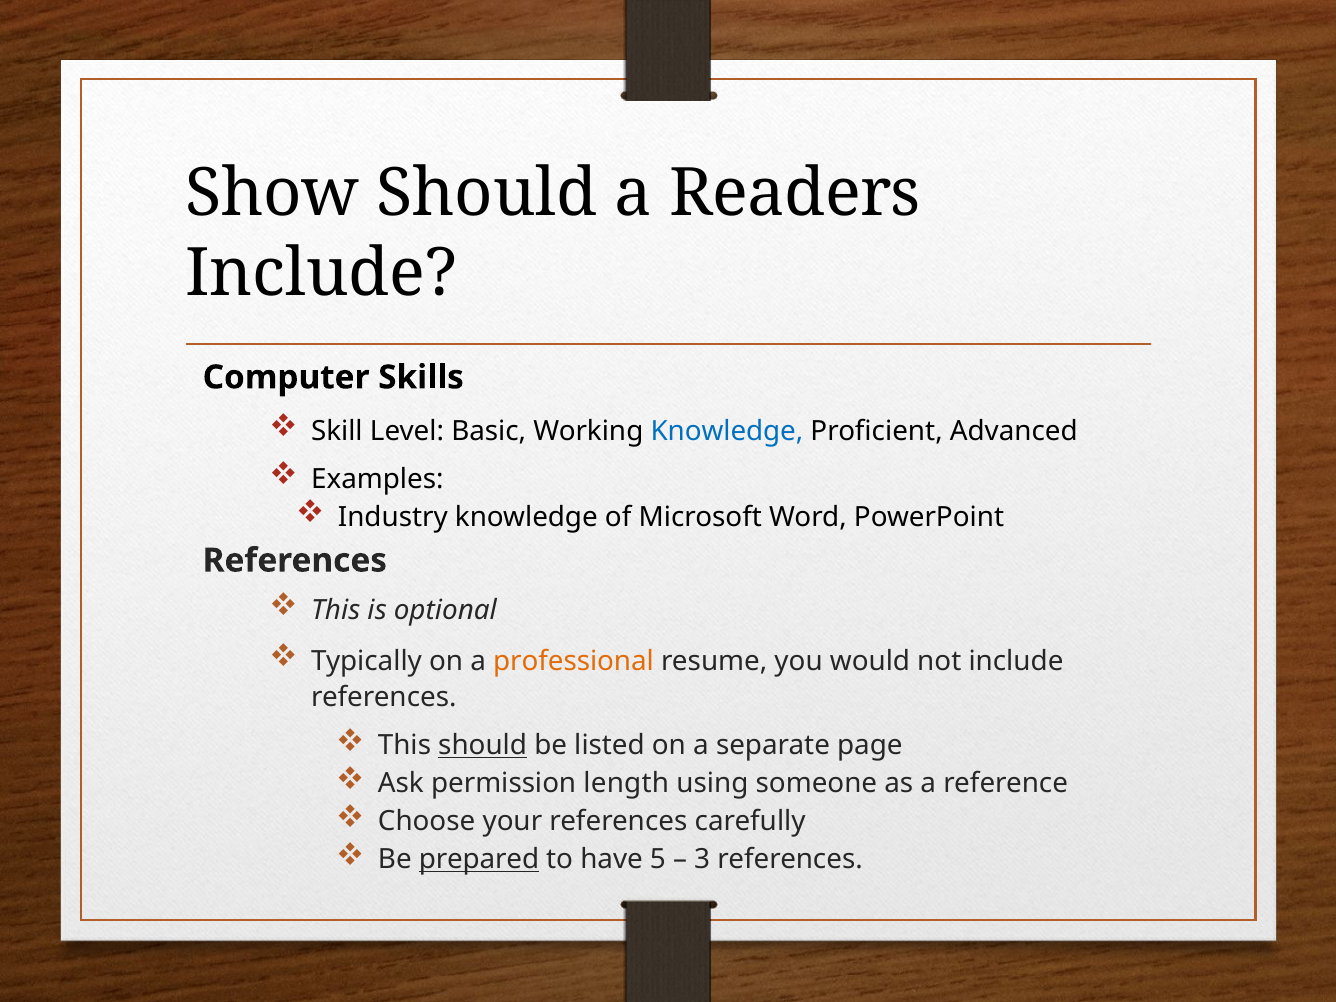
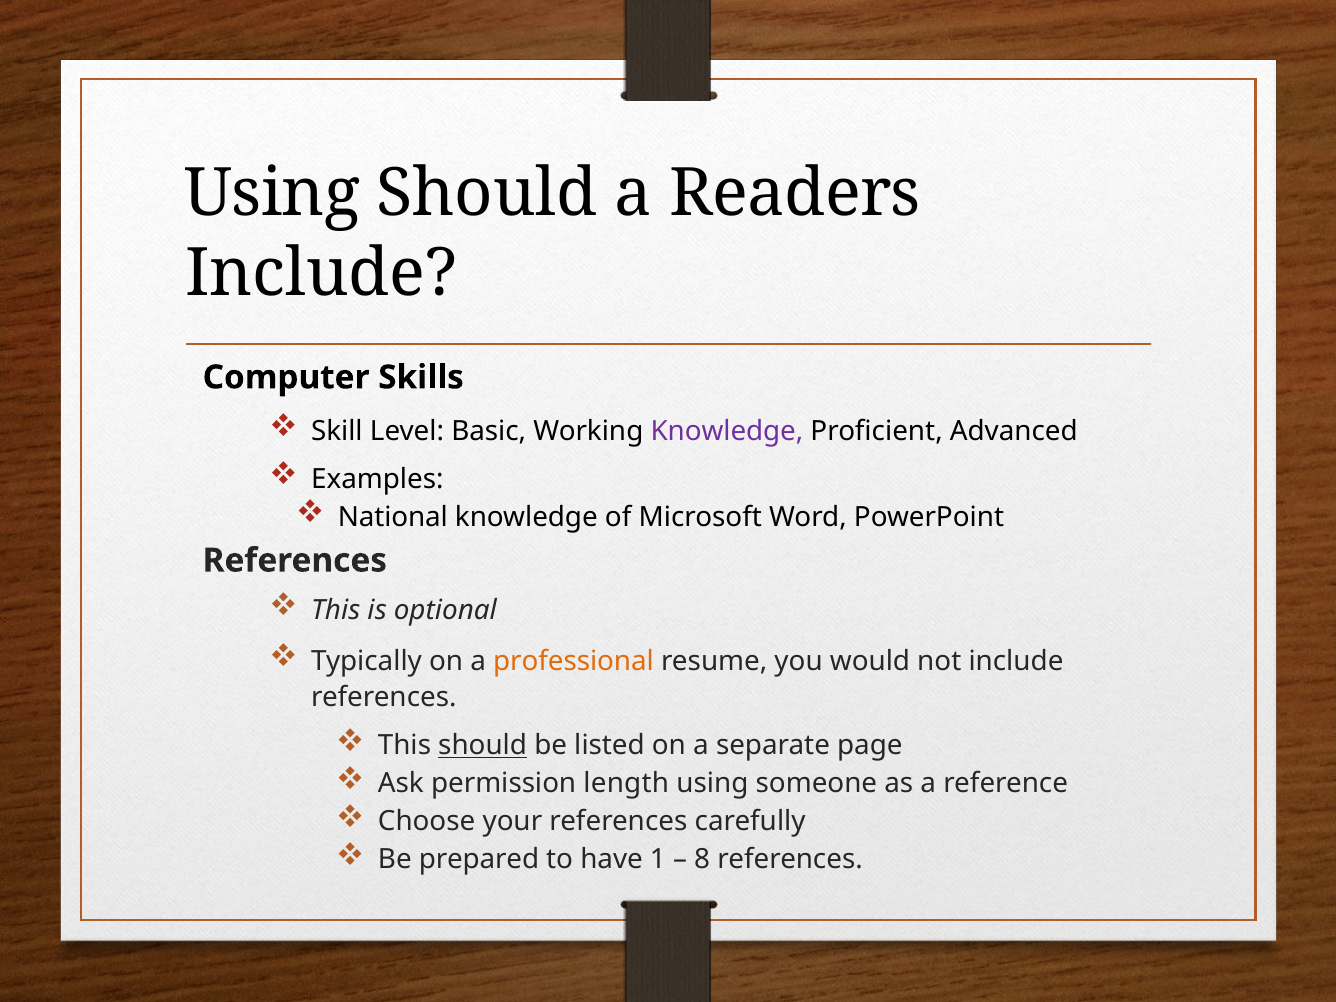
Show: Show -> Using (272, 194)
Knowledge colour: blue -> purple (727, 431)
Industry: Industry -> National (393, 517)
prepared underline: present -> none (479, 860)
5: 5 -> 1 (658, 860)
3: 3 -> 8 (702, 860)
